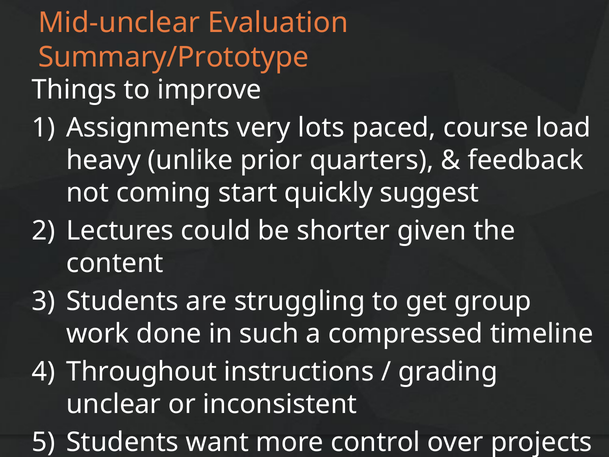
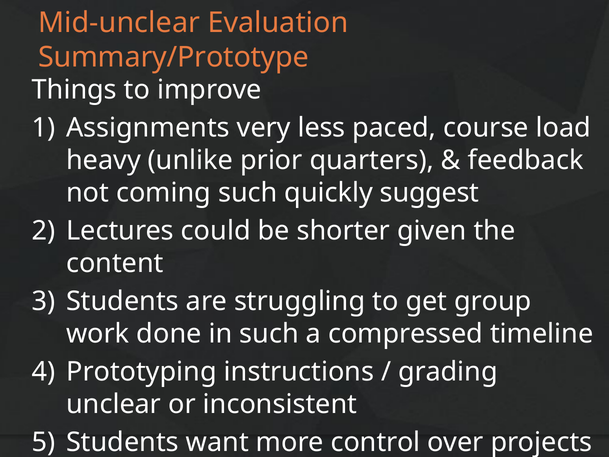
lots: lots -> less (322, 128)
coming start: start -> such (248, 193)
Throughout: Throughout -> Prototyping (141, 372)
